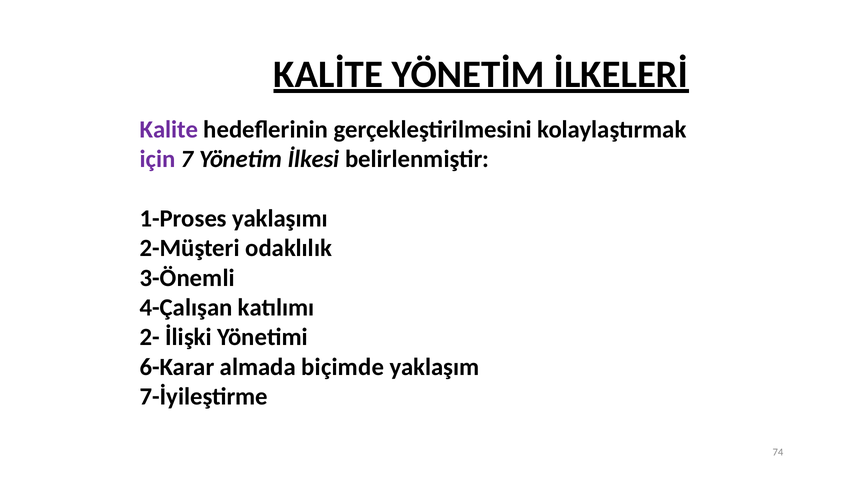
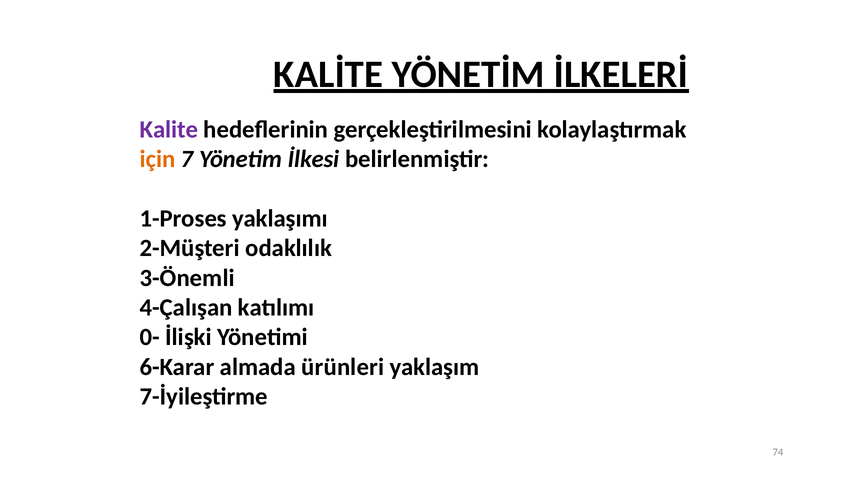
için colour: purple -> orange (158, 159)
2-: 2- -> 0- (150, 337)
biçimde: biçimde -> ürünleri (343, 367)
